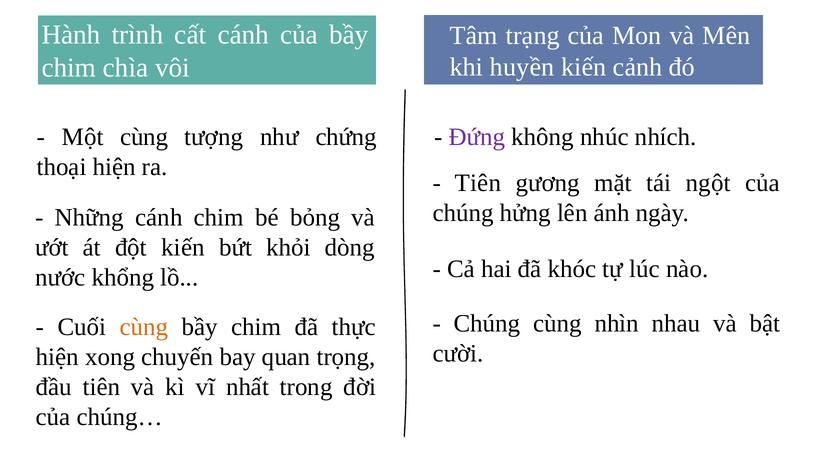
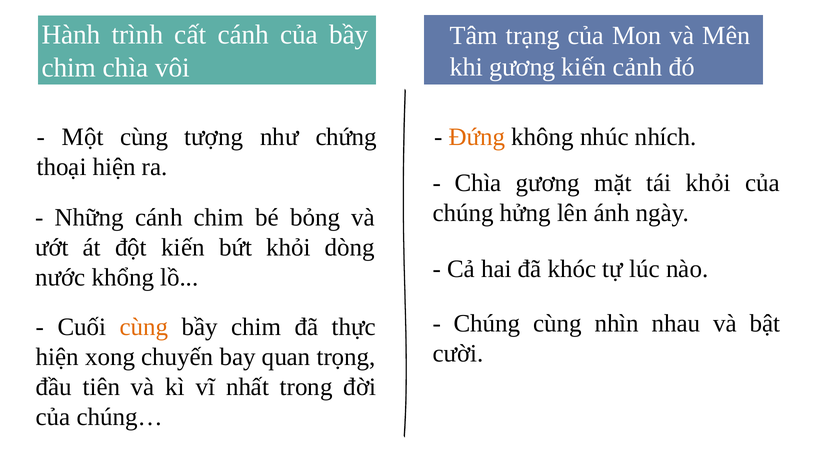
khi huyền: huyền -> gương (522, 67)
Đứng colour: purple -> orange (477, 137)
Tiên: Tiên -> Chìa (478, 183)
tái ngột: ngột -> khỏi (708, 183)
